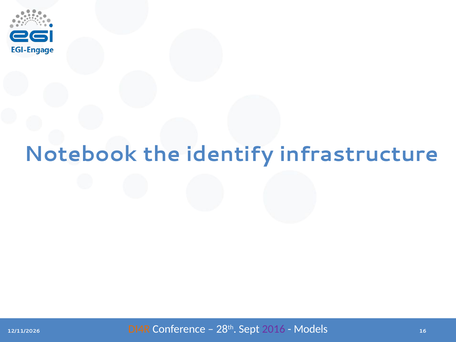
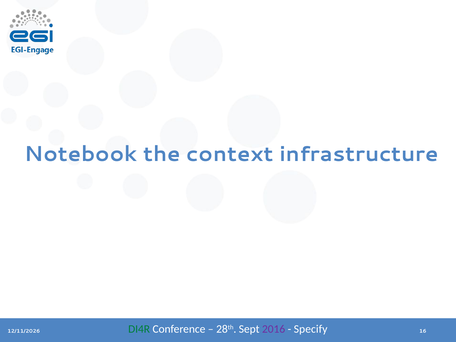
identify: identify -> context (230, 154)
DI4R colour: orange -> green (139, 329)
Models: Models -> Specify (311, 329)
